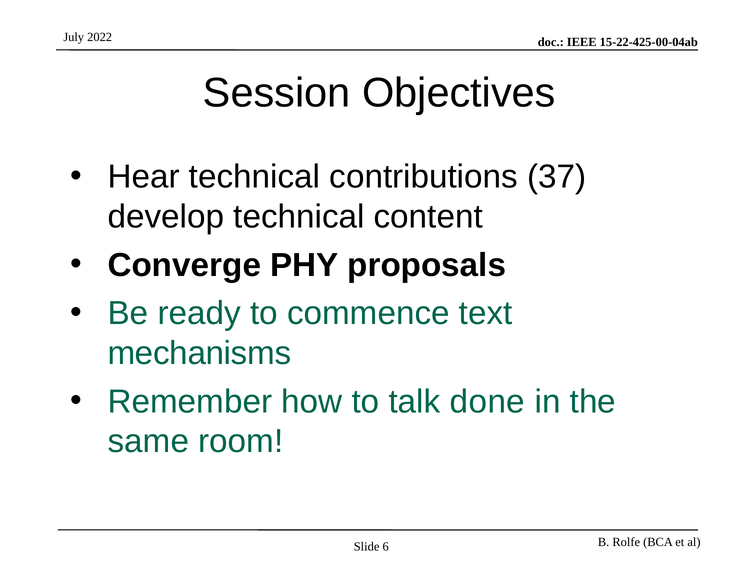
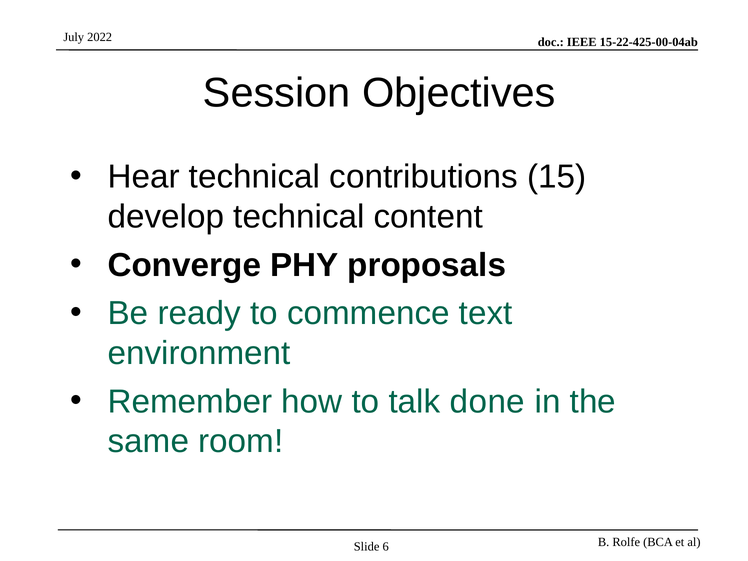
37: 37 -> 15 (557, 177)
mechanisms: mechanisms -> environment (199, 353)
